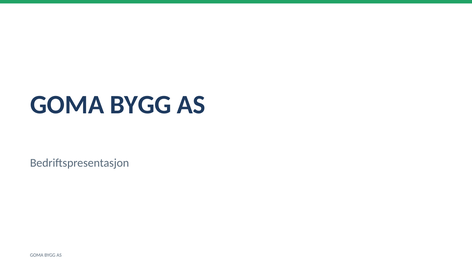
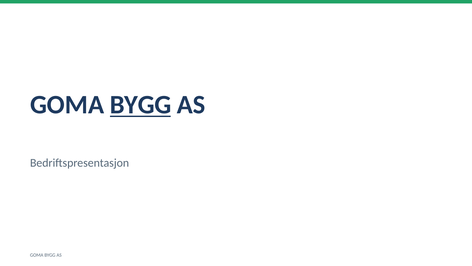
BYGG underline: none -> present (141, 105)
